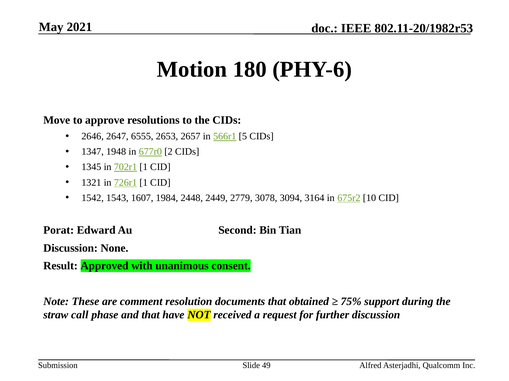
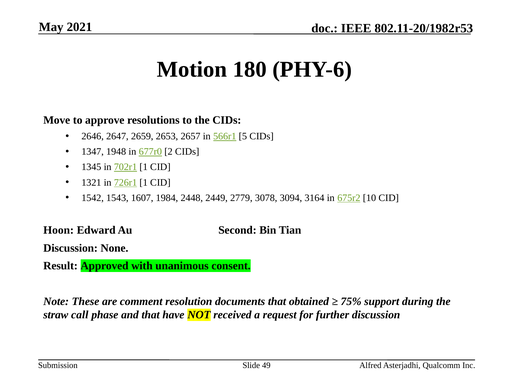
6555: 6555 -> 2659 (142, 137)
Porat: Porat -> Hoon (59, 231)
